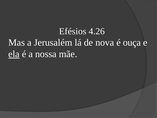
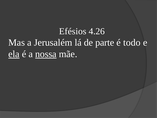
nova: nova -> parte (105, 42)
ouça: ouça -> todo (132, 42)
nossa underline: none -> present (46, 54)
